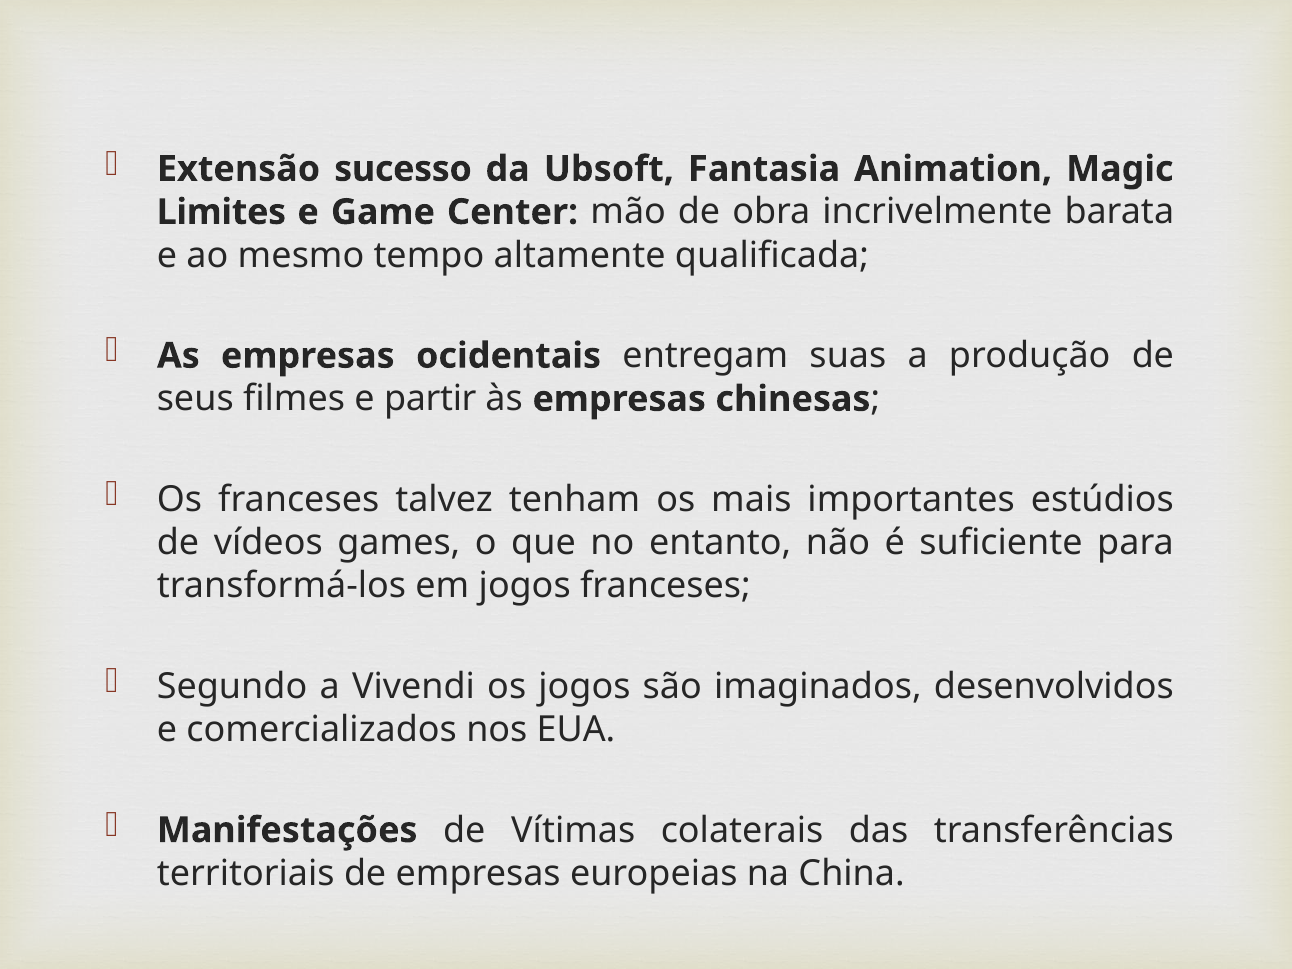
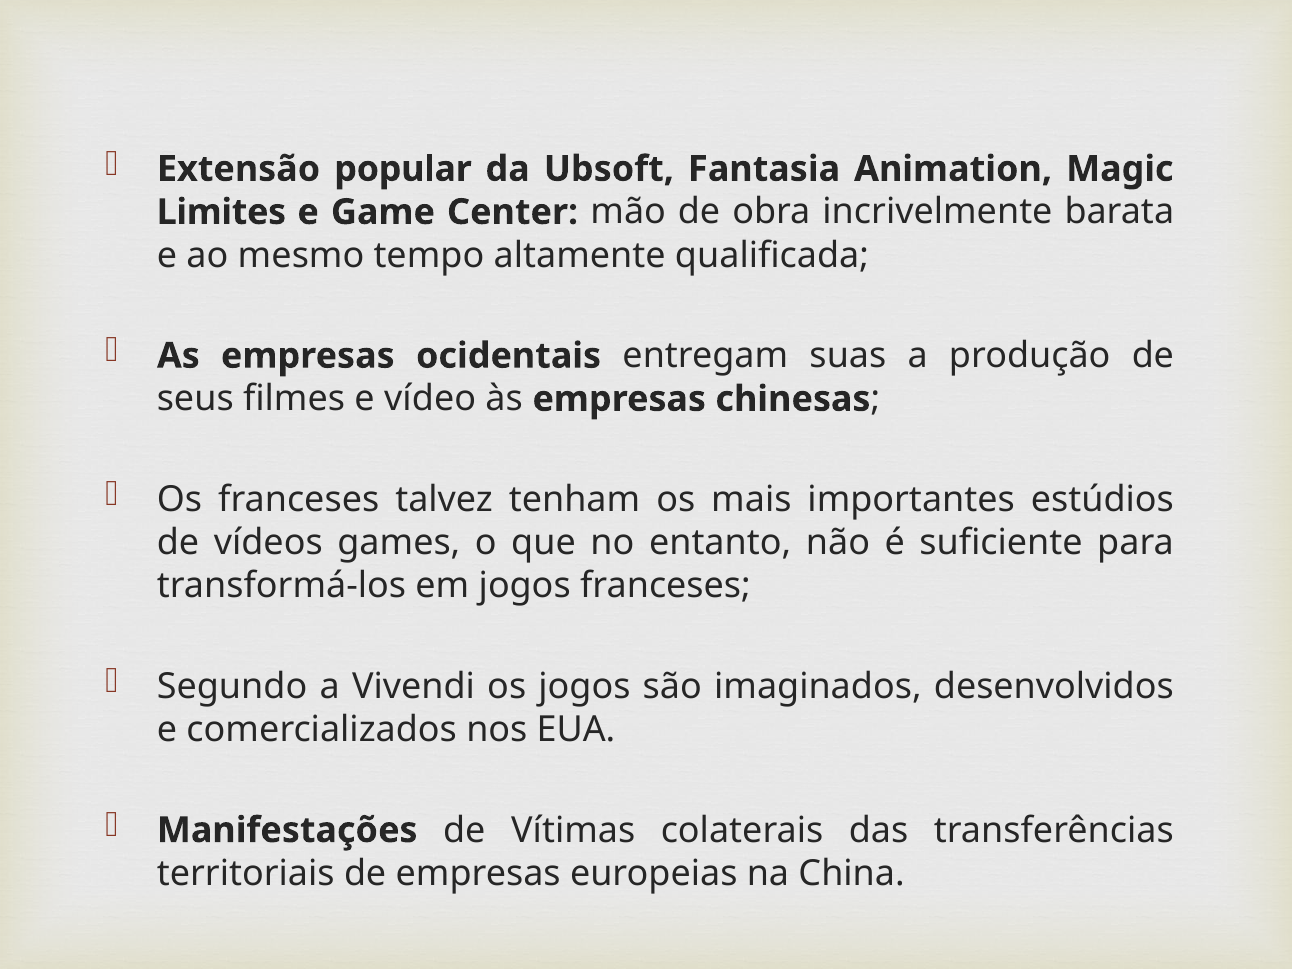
sucesso: sucesso -> popular (403, 169)
partir: partir -> vídeo (430, 399)
